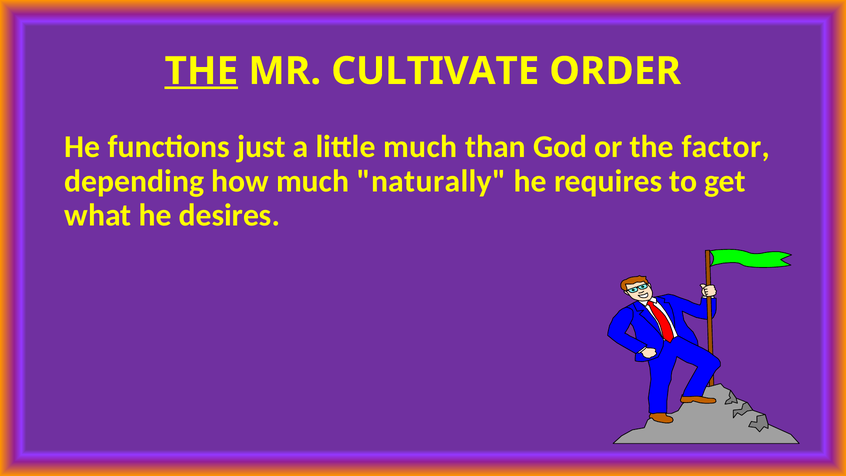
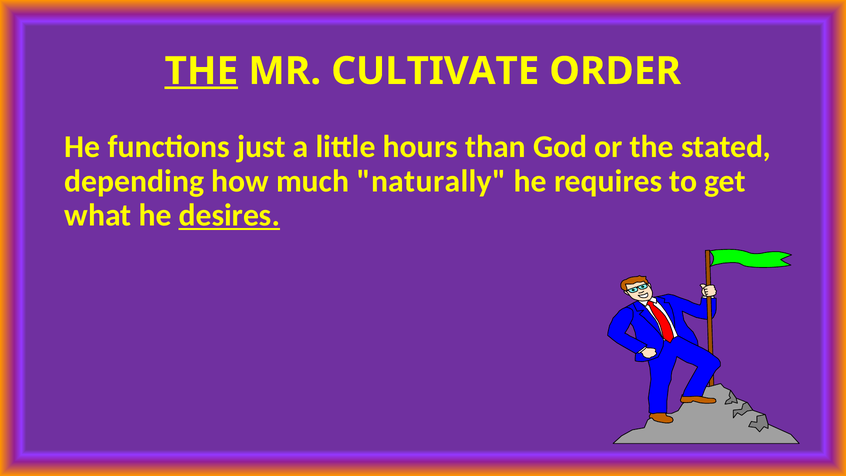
little much: much -> hours (420, 147)
factor: factor -> stated (726, 147)
desires underline: none -> present (229, 215)
